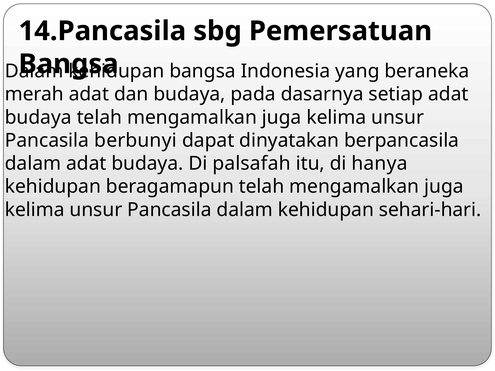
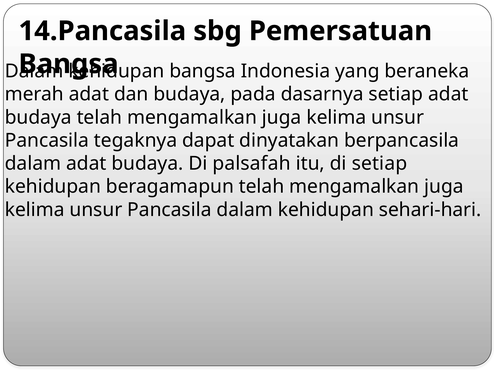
berbunyi: berbunyi -> tegaknya (136, 141)
di hanya: hanya -> setiap (379, 164)
